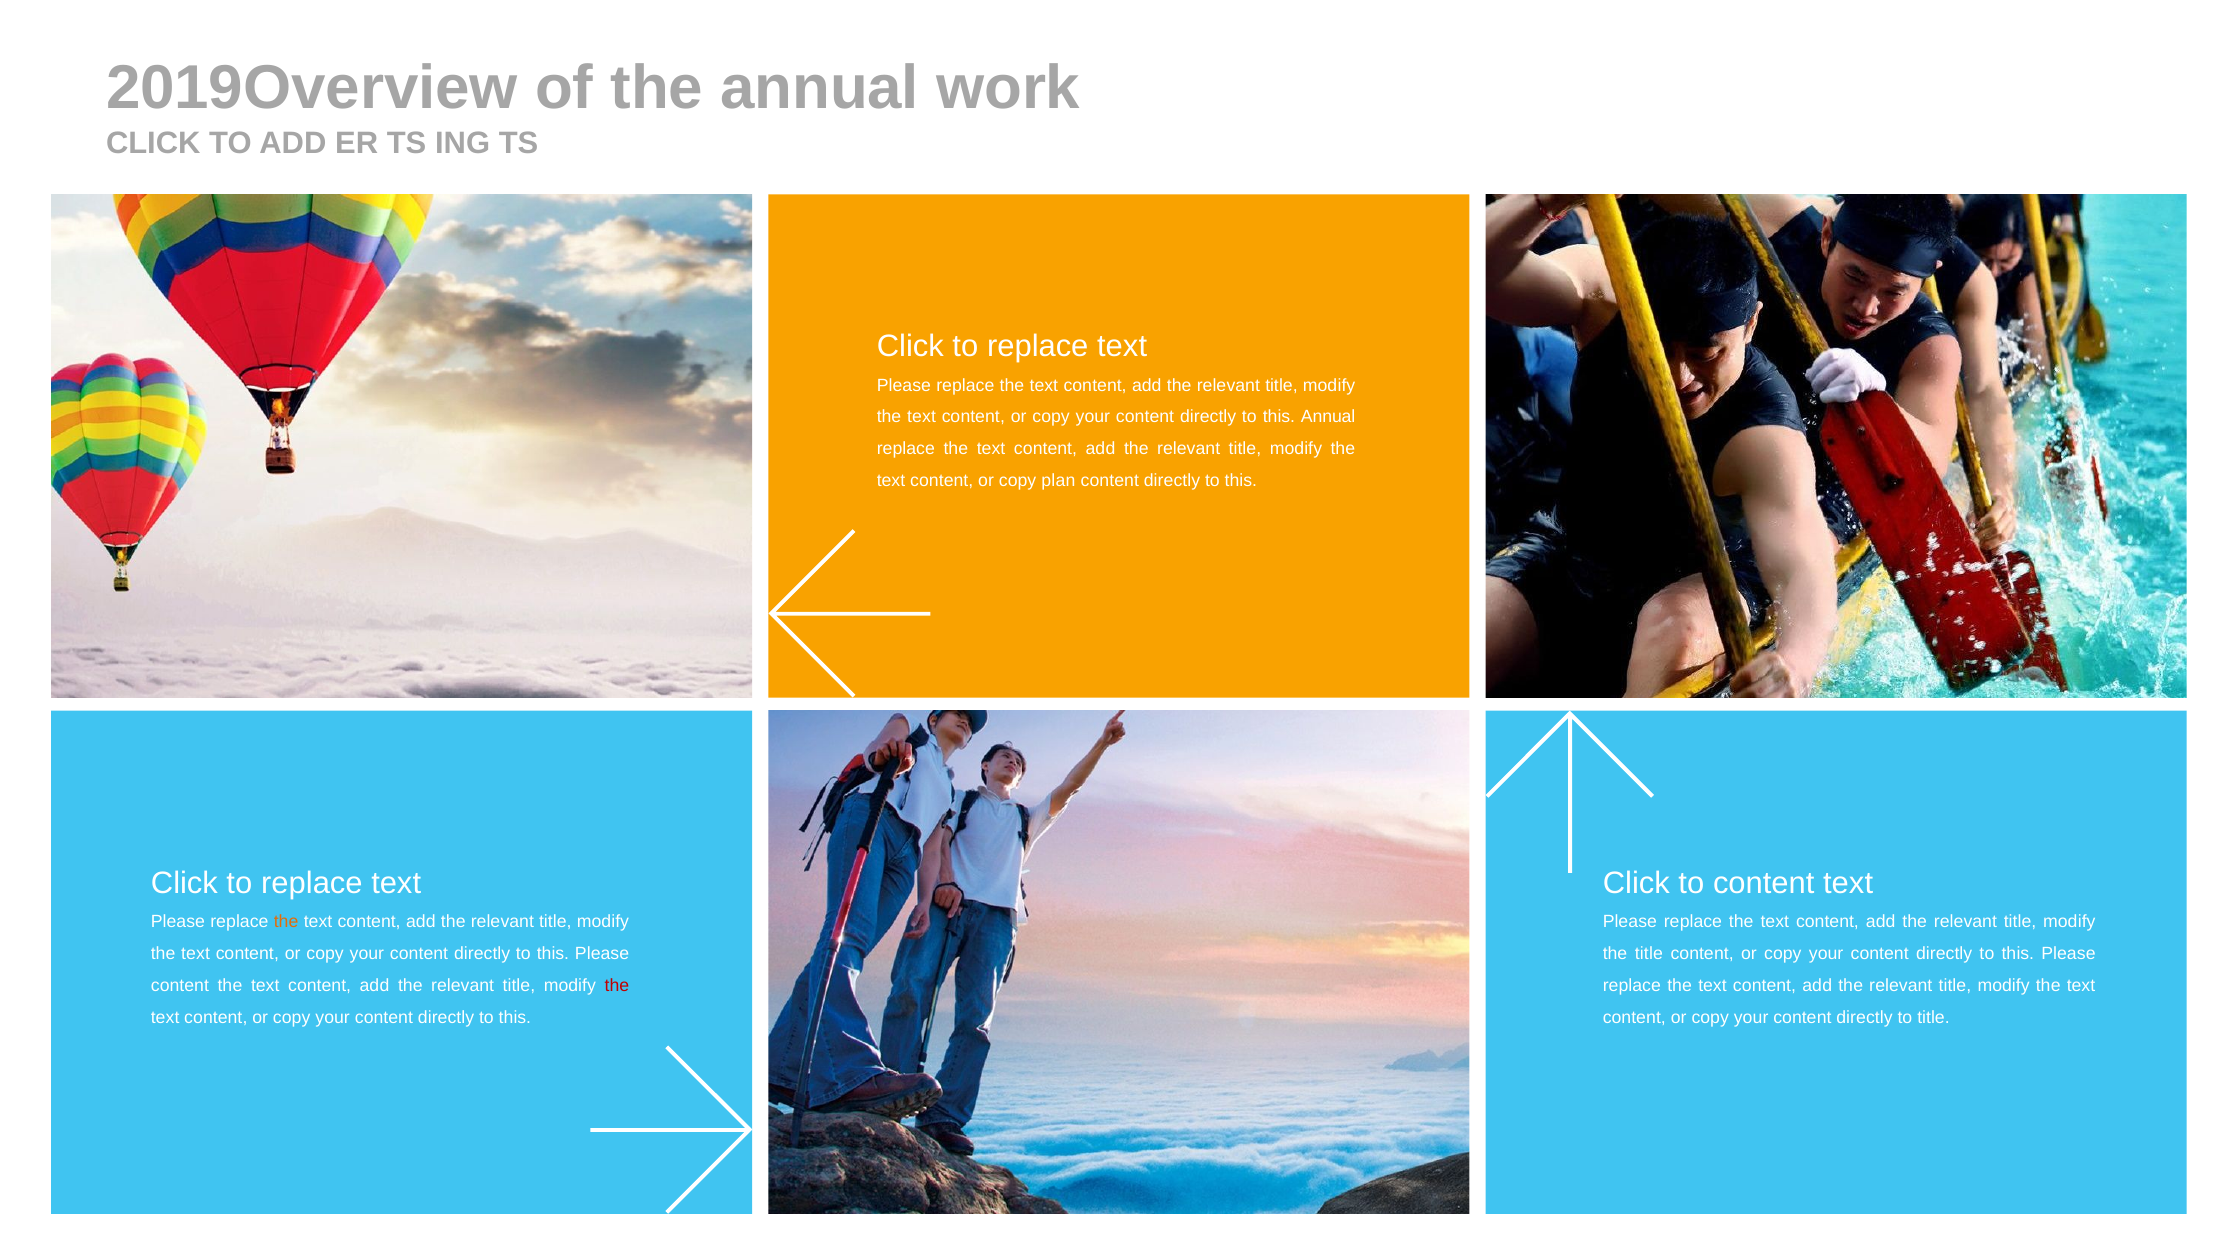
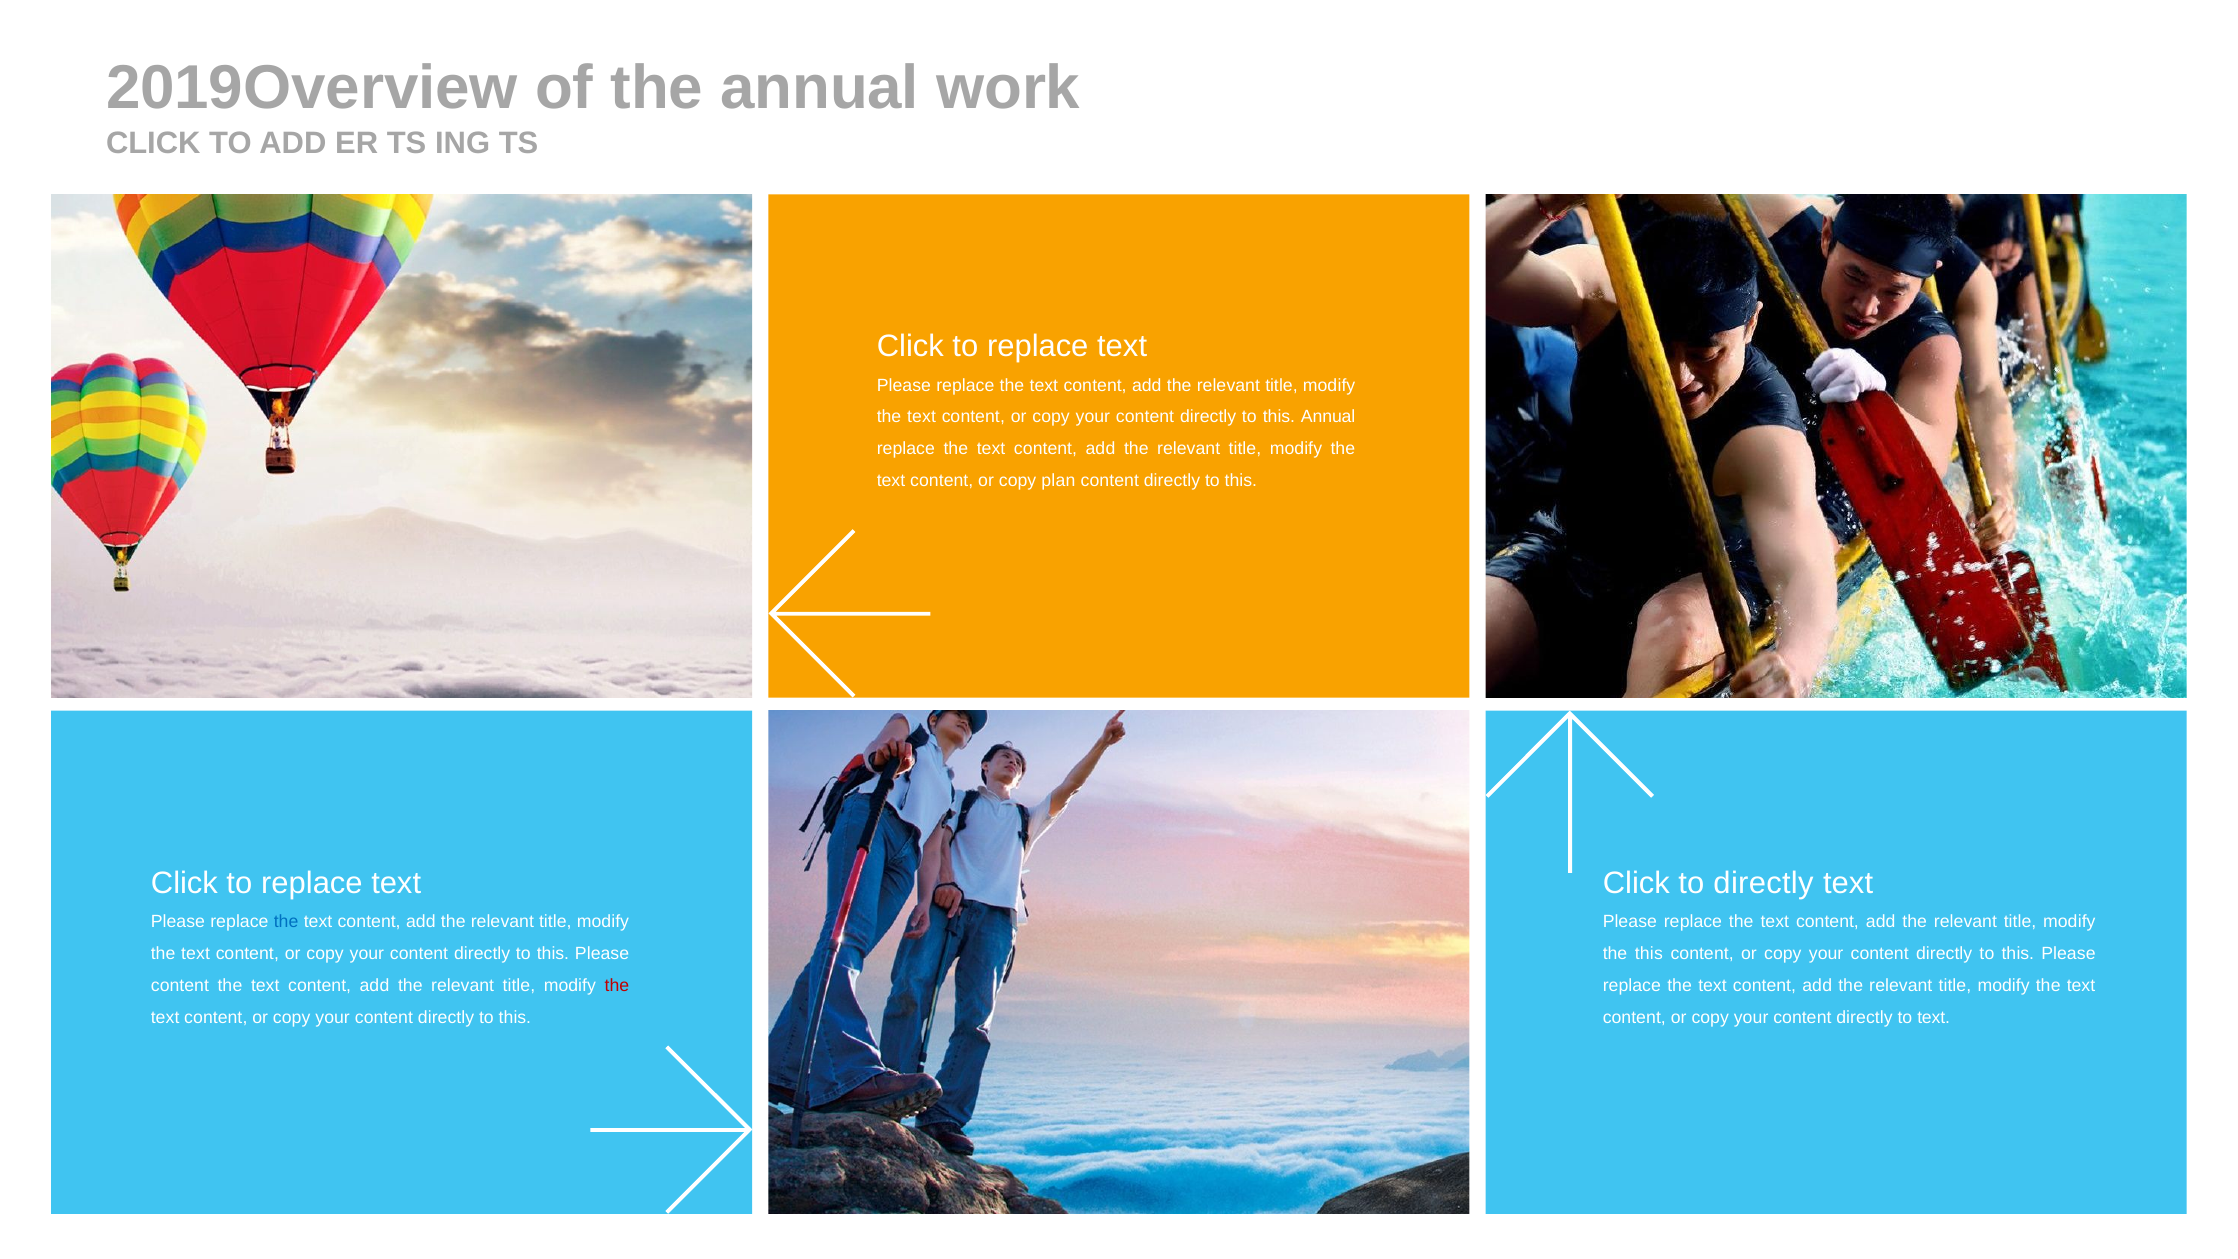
to content: content -> directly (1764, 883)
the colour: orange -> blue (286, 922)
the title: title -> this (1649, 954)
to title: title -> text (1934, 1017)
